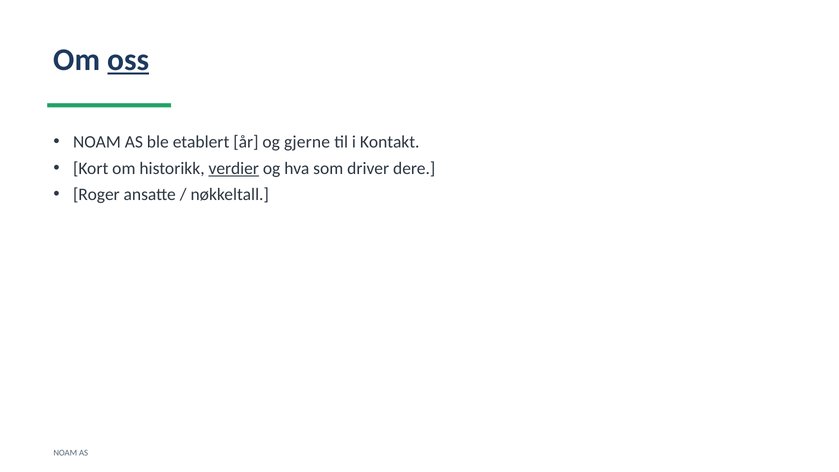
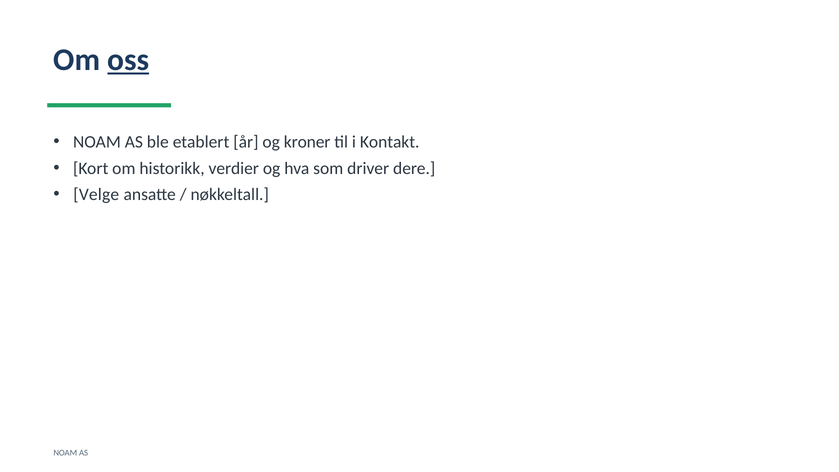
gjerne: gjerne -> kroner (307, 142)
verdier underline: present -> none (234, 168)
Roger: Roger -> Velge (96, 195)
